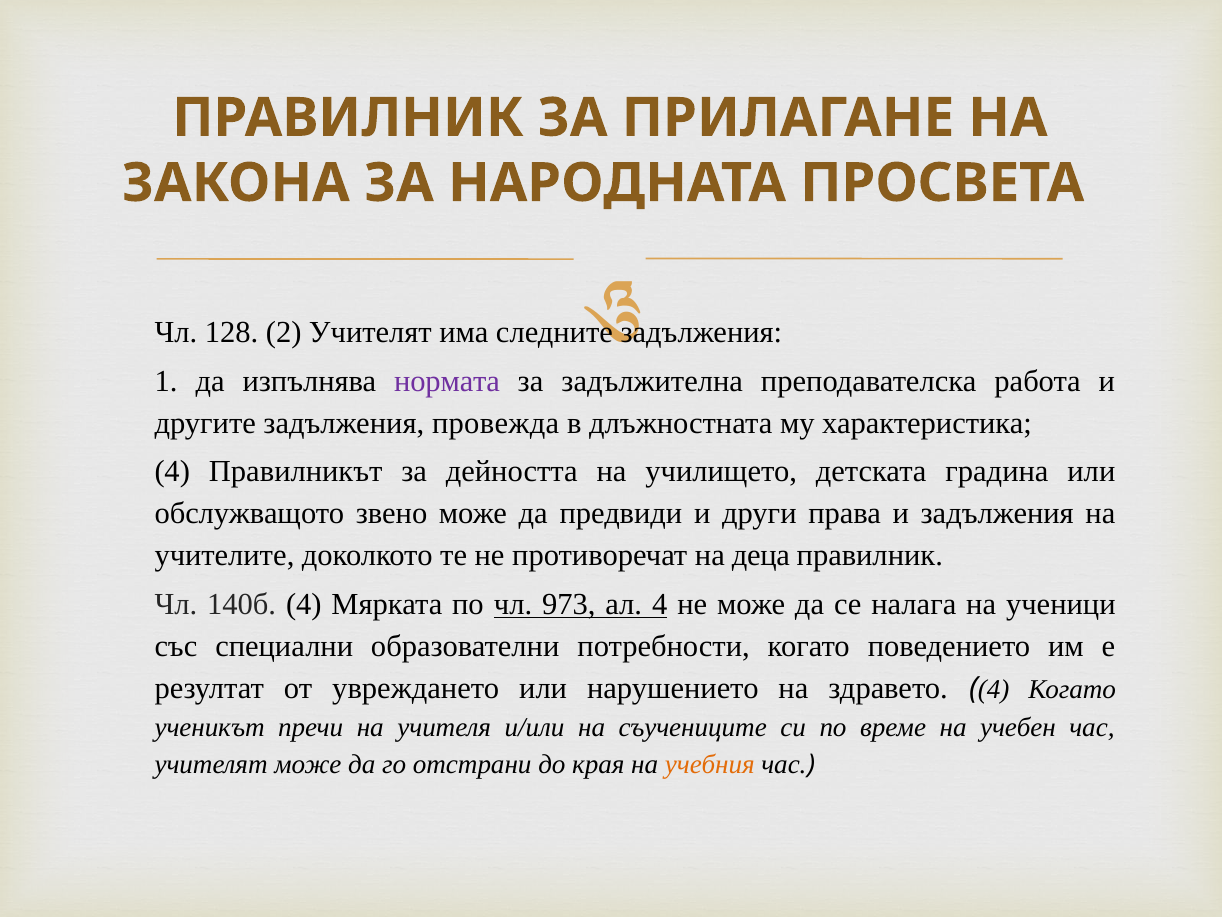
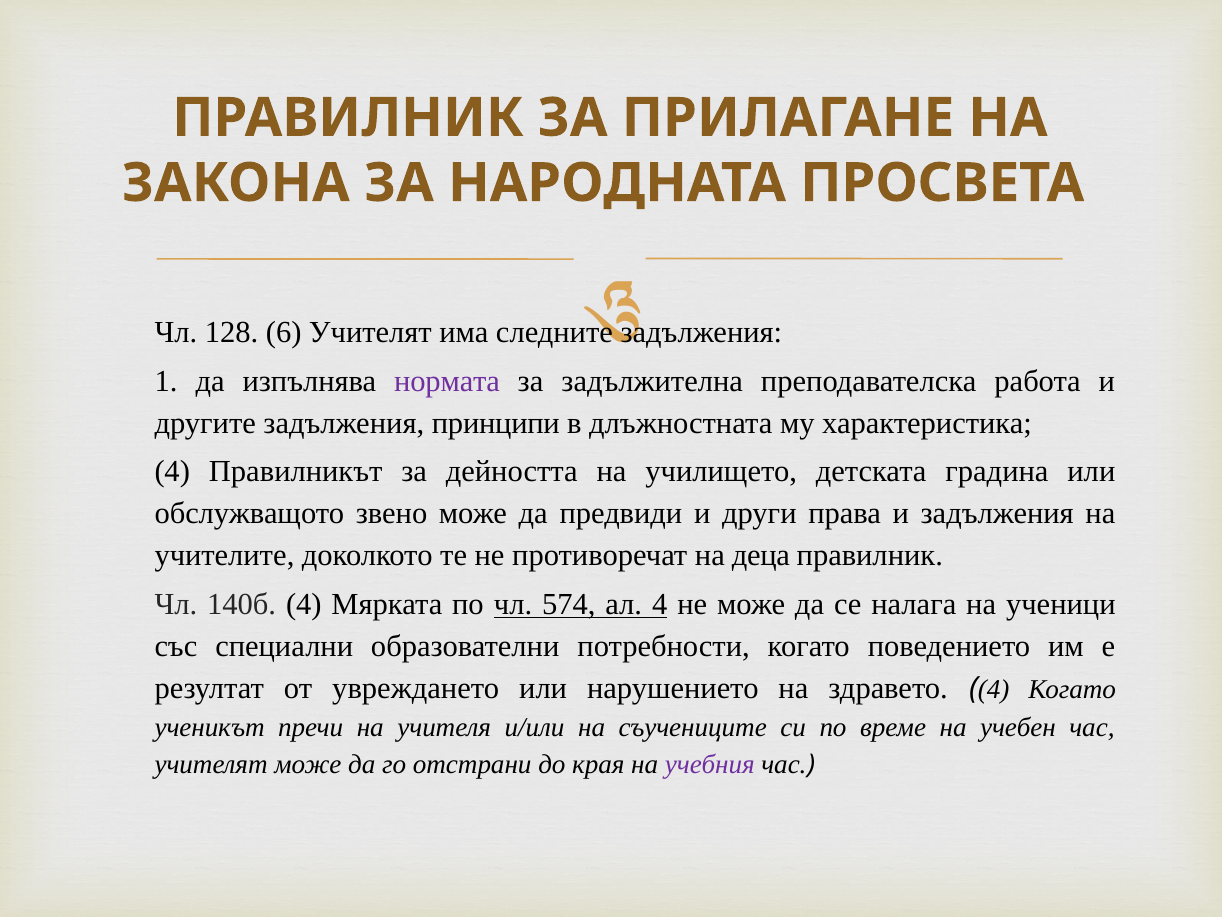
2: 2 -> 6 (284, 333)
провежда: провежда -> принципи (496, 423)
973: 973 -> 574 (569, 604)
учебния colour: orange -> purple (710, 765)
